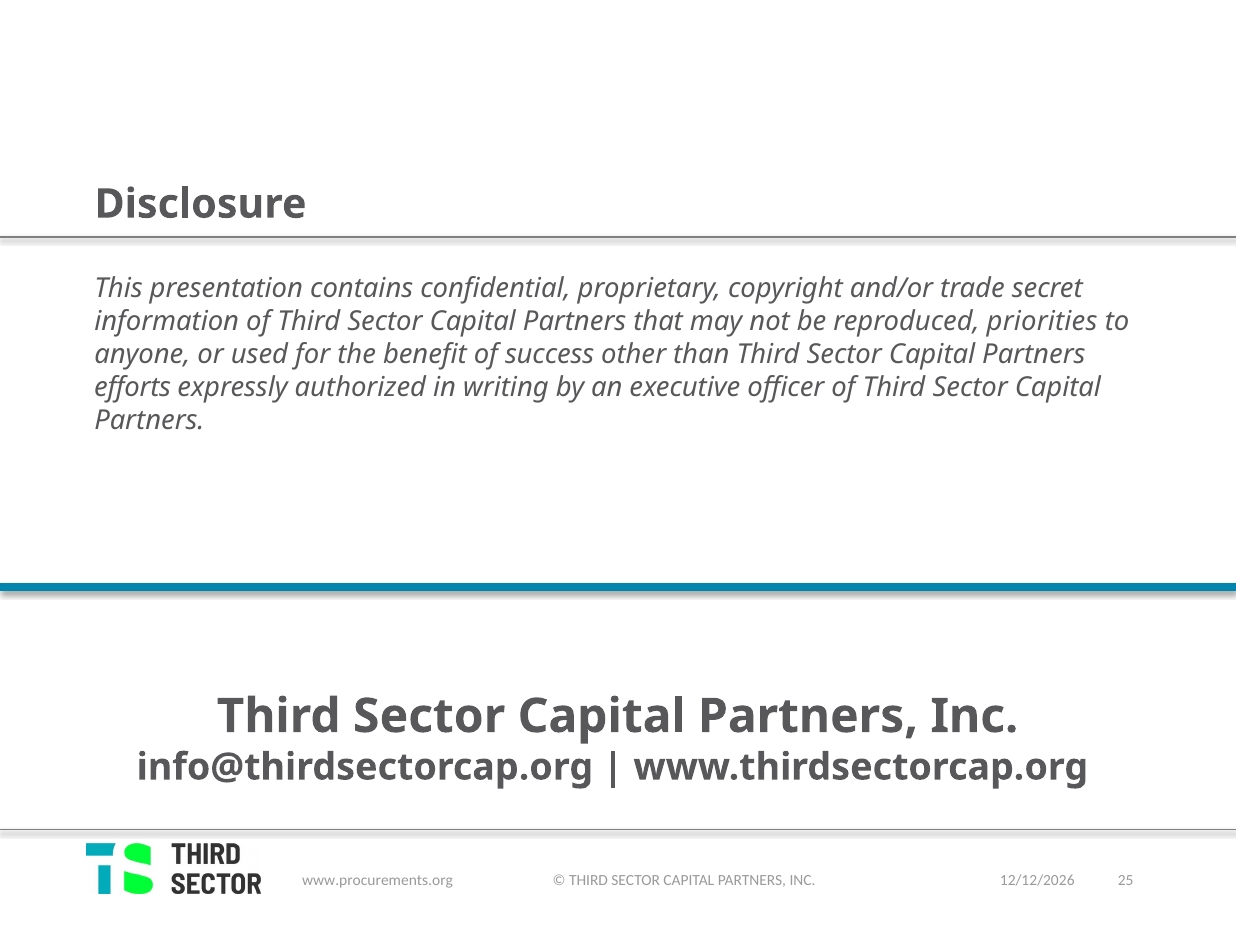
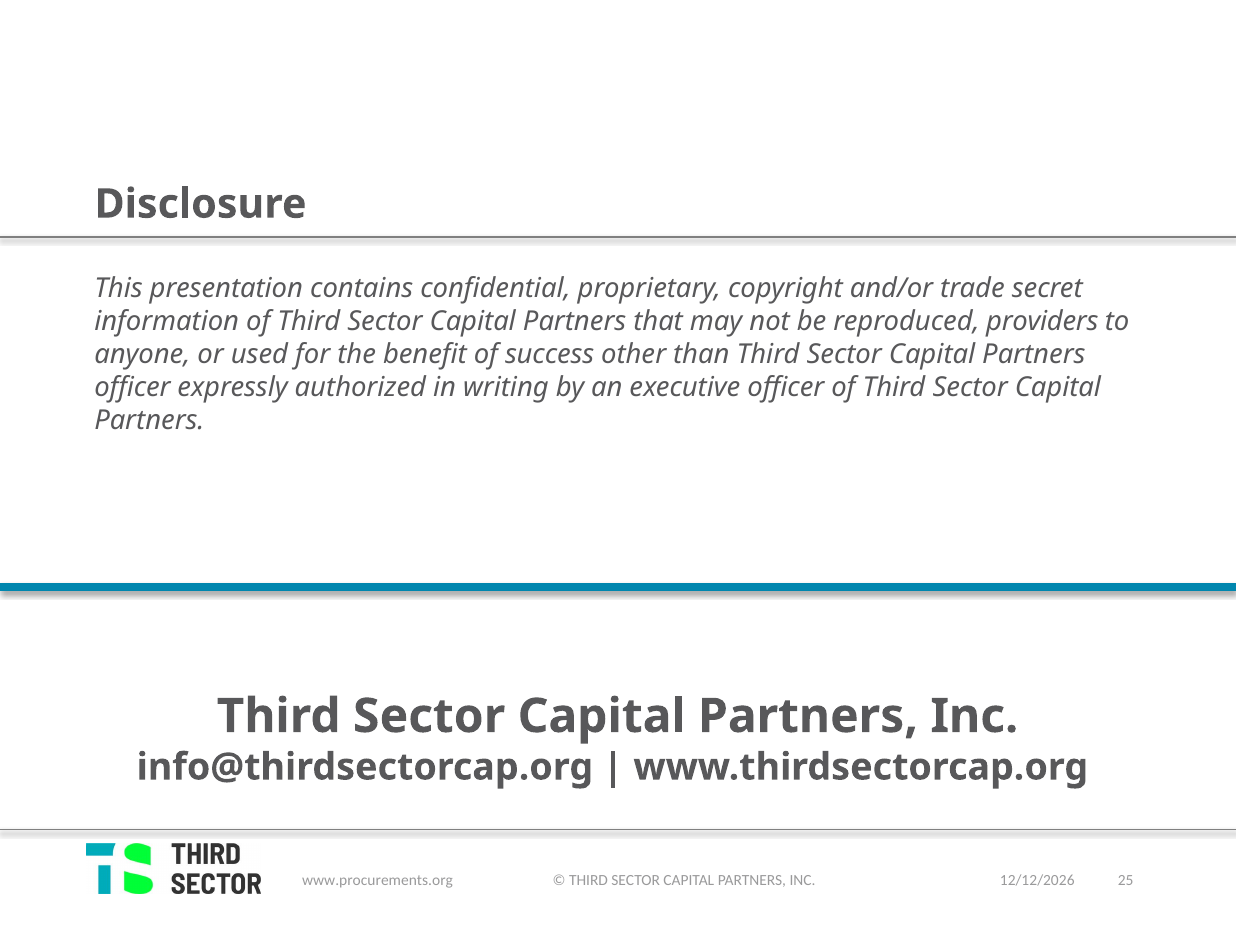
priorities: priorities -> providers (1042, 321)
efforts: efforts -> officer (132, 387)
